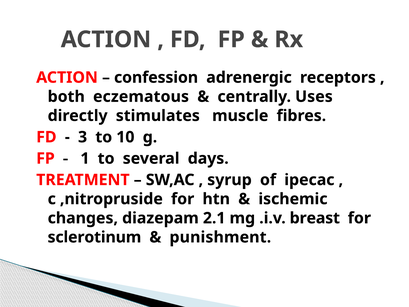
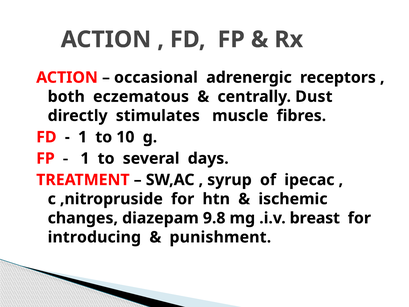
confession: confession -> occasional (156, 77)
Uses: Uses -> Dust (314, 97)
3: 3 -> 1 (83, 137)
2.1: 2.1 -> 9.8 (214, 218)
sclerotinum: sclerotinum -> introducing (94, 237)
